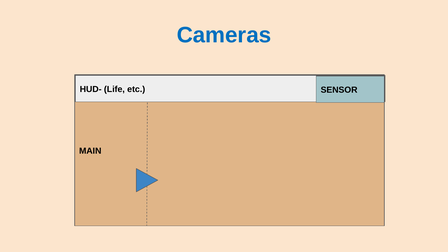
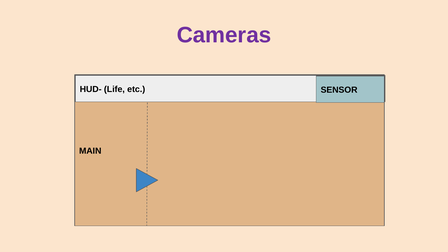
Cameras colour: blue -> purple (224, 35)
